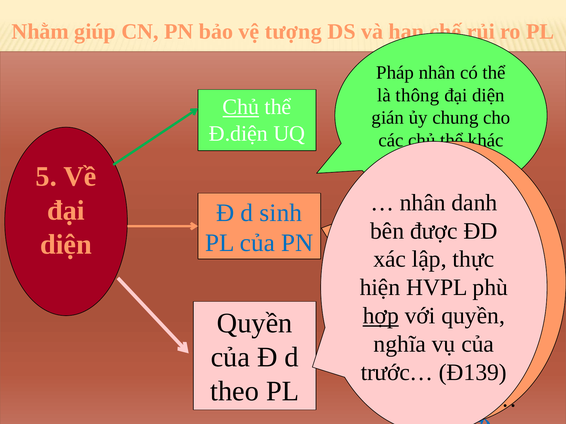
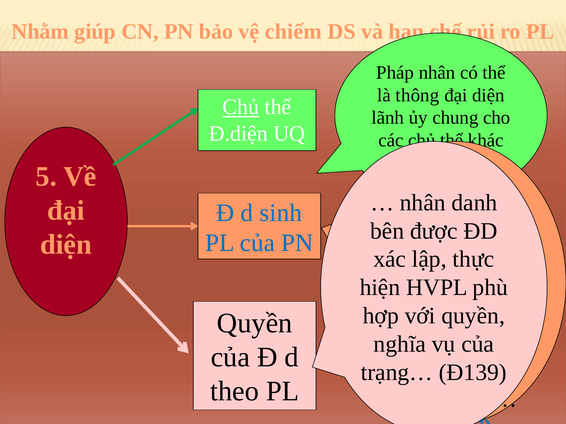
tượng: tượng -> chiếm (293, 32)
gián: gián -> lãnh (388, 118)
hợp underline: present -> none (381, 316)
trước…: trước… -> trạng… (397, 373)
